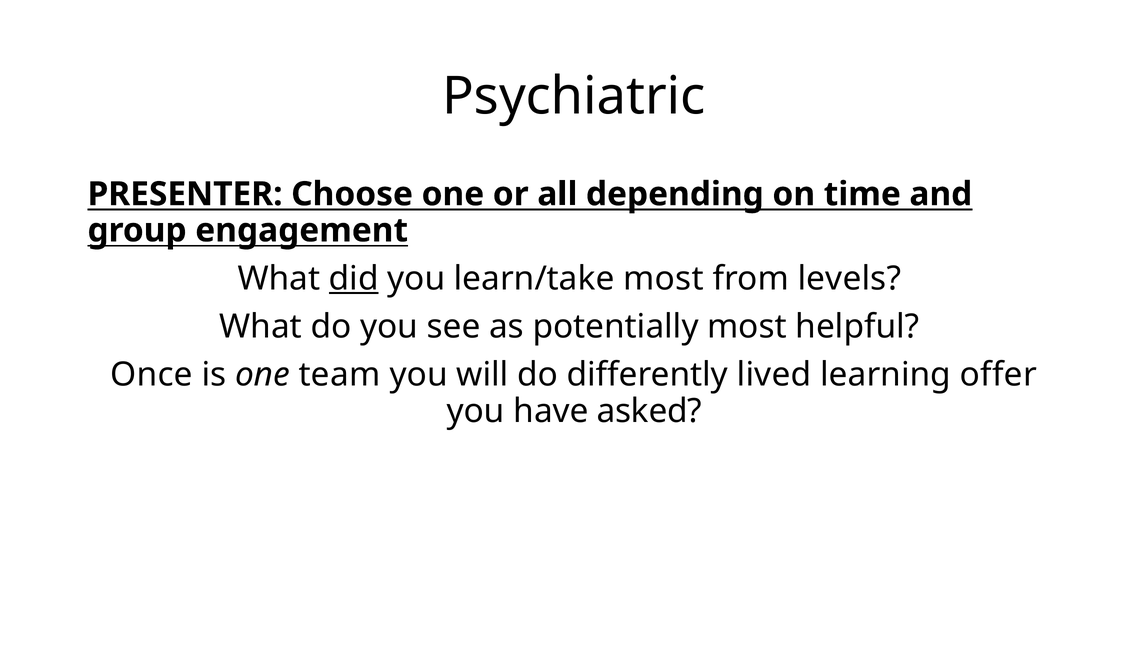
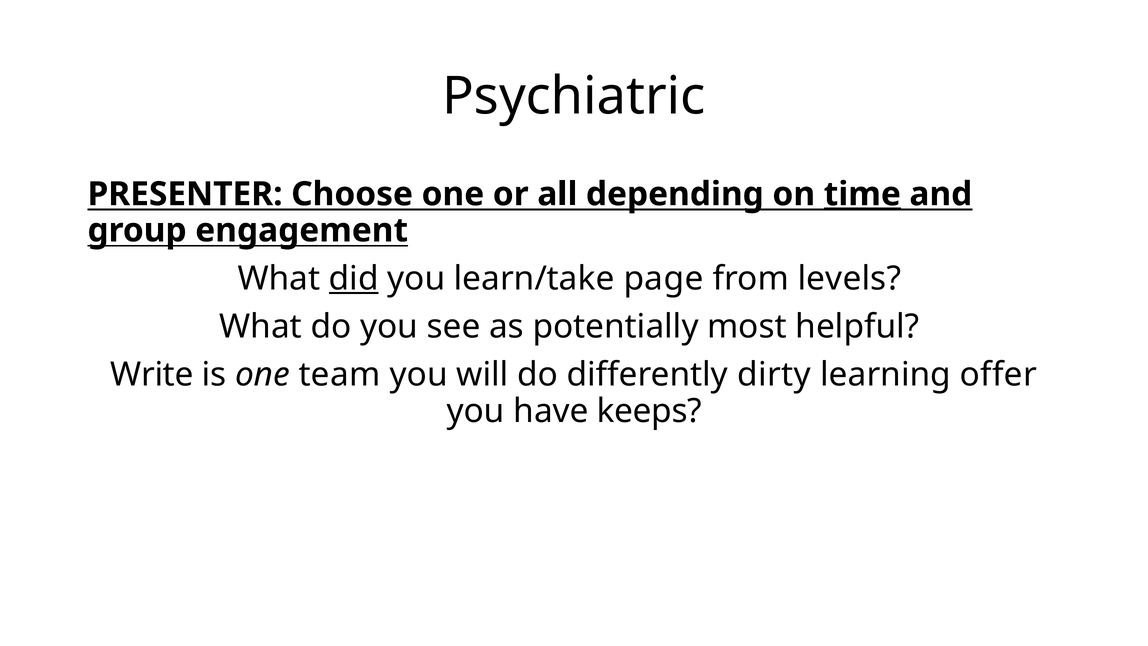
time underline: none -> present (862, 194)
learn/take most: most -> page (663, 278)
Once: Once -> Write (152, 375)
lived: lived -> dirty (774, 375)
asked: asked -> keeps (649, 411)
